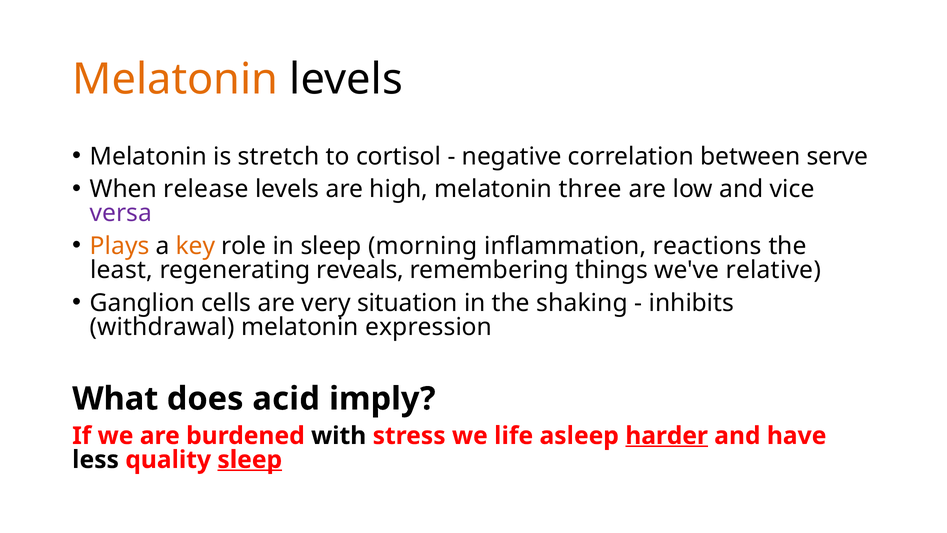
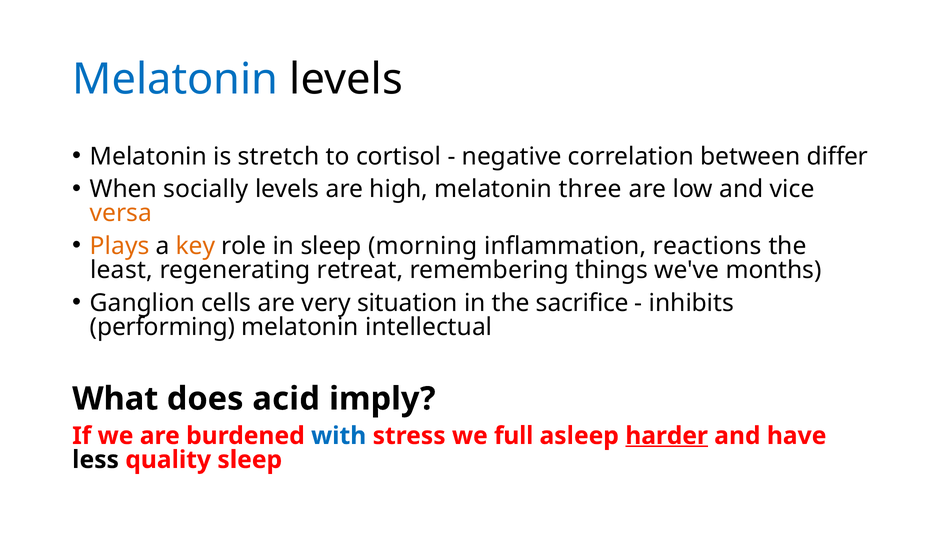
Melatonin colour: orange -> blue (175, 80)
serve: serve -> differ (837, 156)
release: release -> socially (206, 189)
versa colour: purple -> orange (121, 213)
reveals: reveals -> retreat (360, 270)
relative: relative -> months (774, 270)
shaking: shaking -> sacrifice (582, 303)
withdrawal: withdrawal -> performing (162, 327)
expression: expression -> intellectual (429, 327)
with colour: black -> blue (339, 436)
life: life -> full (514, 436)
sleep underline: present -> none (250, 460)
